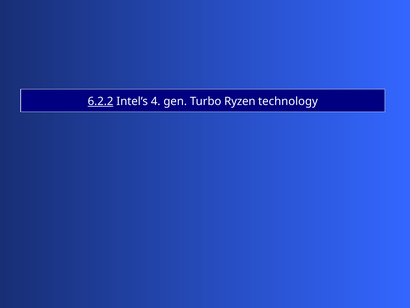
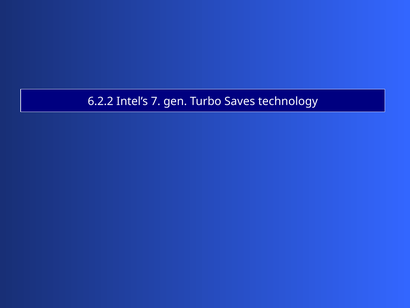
6.2.2 underline: present -> none (101, 101)
4: 4 -> 7 (156, 101)
Ryzen: Ryzen -> Saves (240, 101)
